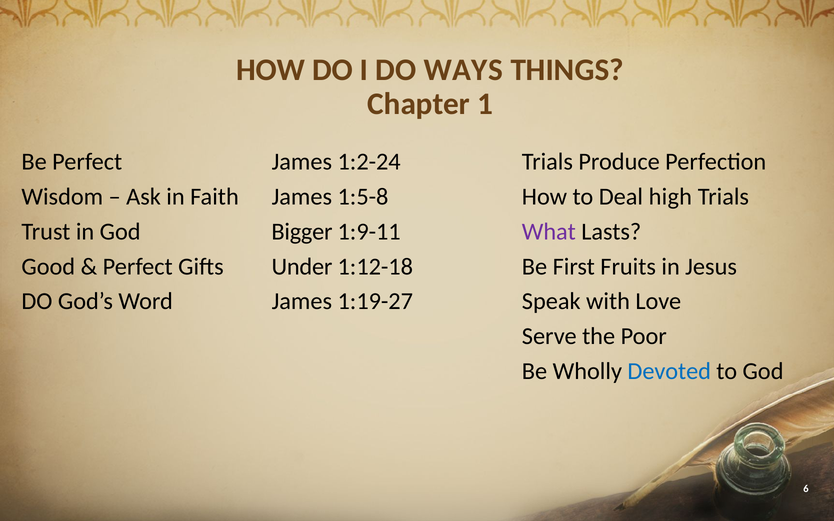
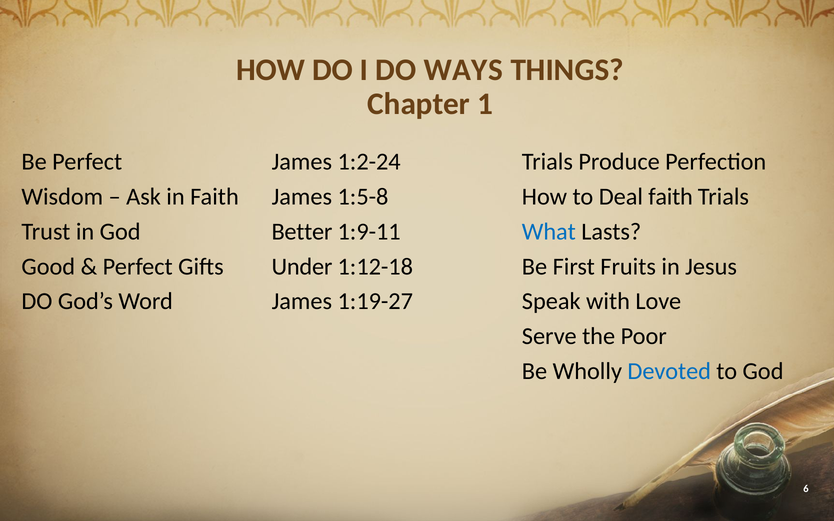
Deal high: high -> faith (671, 197)
Bigger: Bigger -> Better (302, 232)
What colour: purple -> blue (549, 232)
